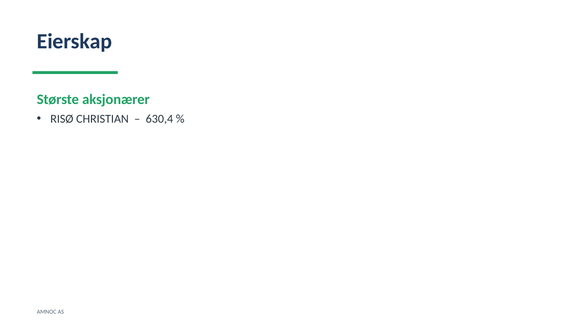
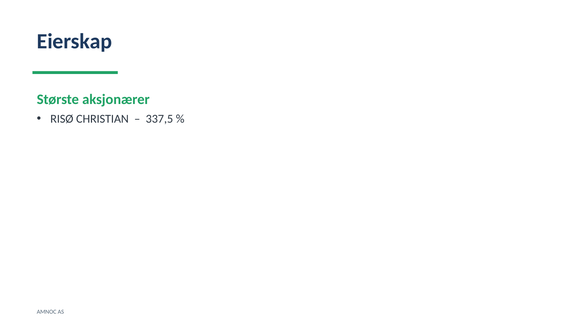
630,4: 630,4 -> 337,5 (159, 119)
